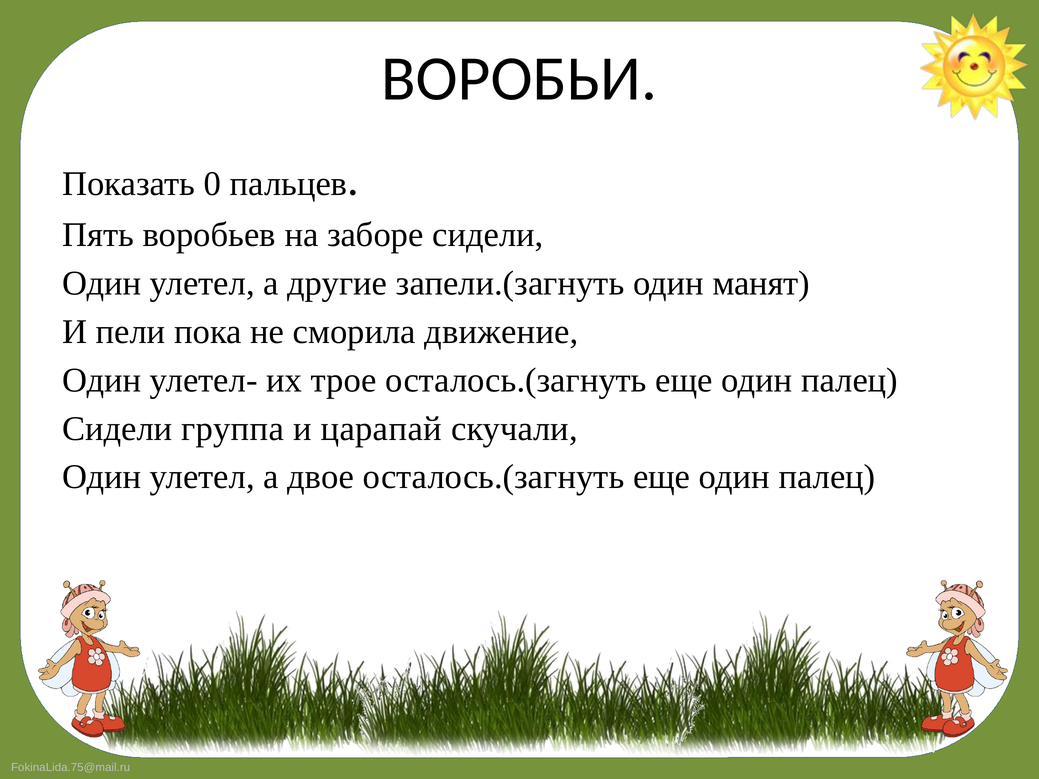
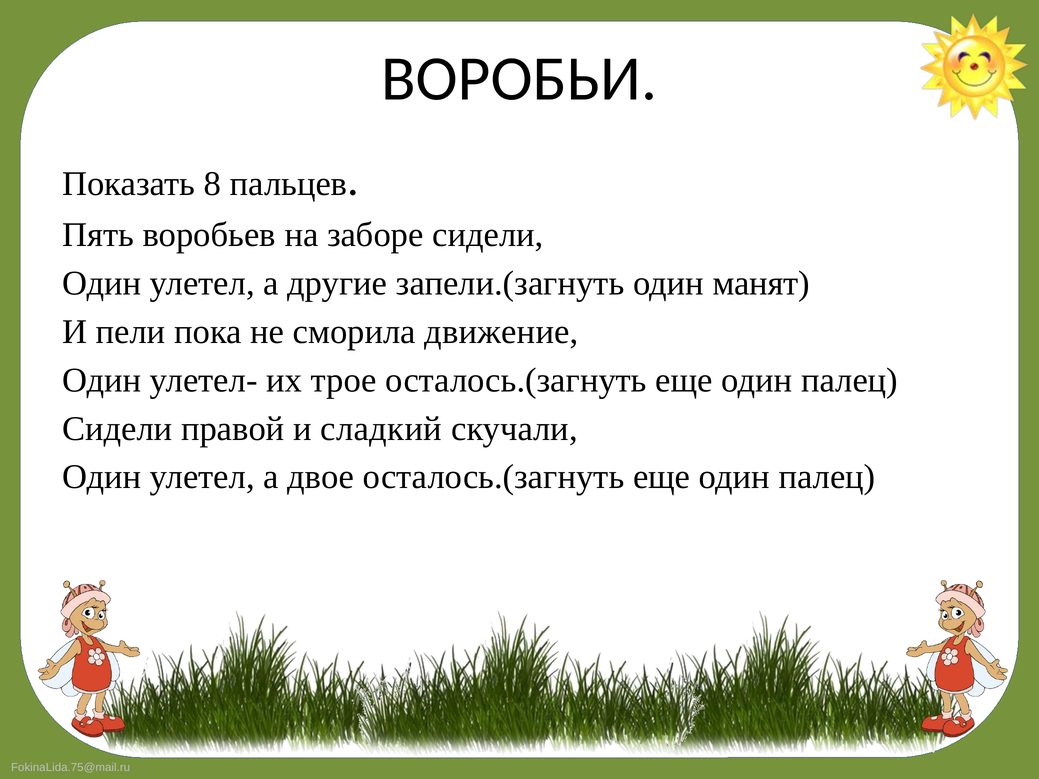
0: 0 -> 8 (212, 184)
группа: группа -> правой (233, 429)
царапай: царапай -> сладкий (381, 429)
